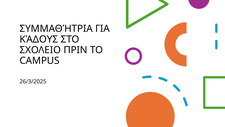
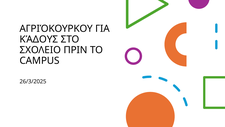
ΣΥΜΜΑΘΉΤΡΙΑ: ΣΥΜΜΑΘΉΤΡΙΑ -> ΑΓΡΙΌΚΟΥΡΚΟΥ (56, 29)
